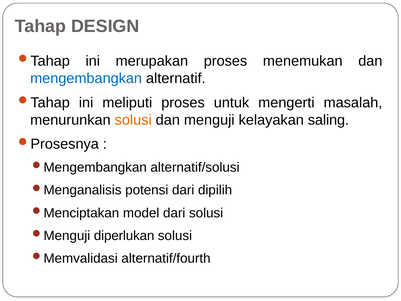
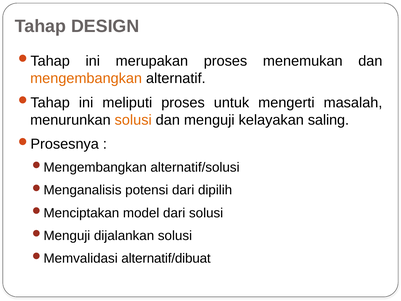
mengembangkan colour: blue -> orange (86, 78)
diperlukan: diperlukan -> dijalankan (124, 236)
alternatif/fourth: alternatif/fourth -> alternatif/dibuat (166, 258)
